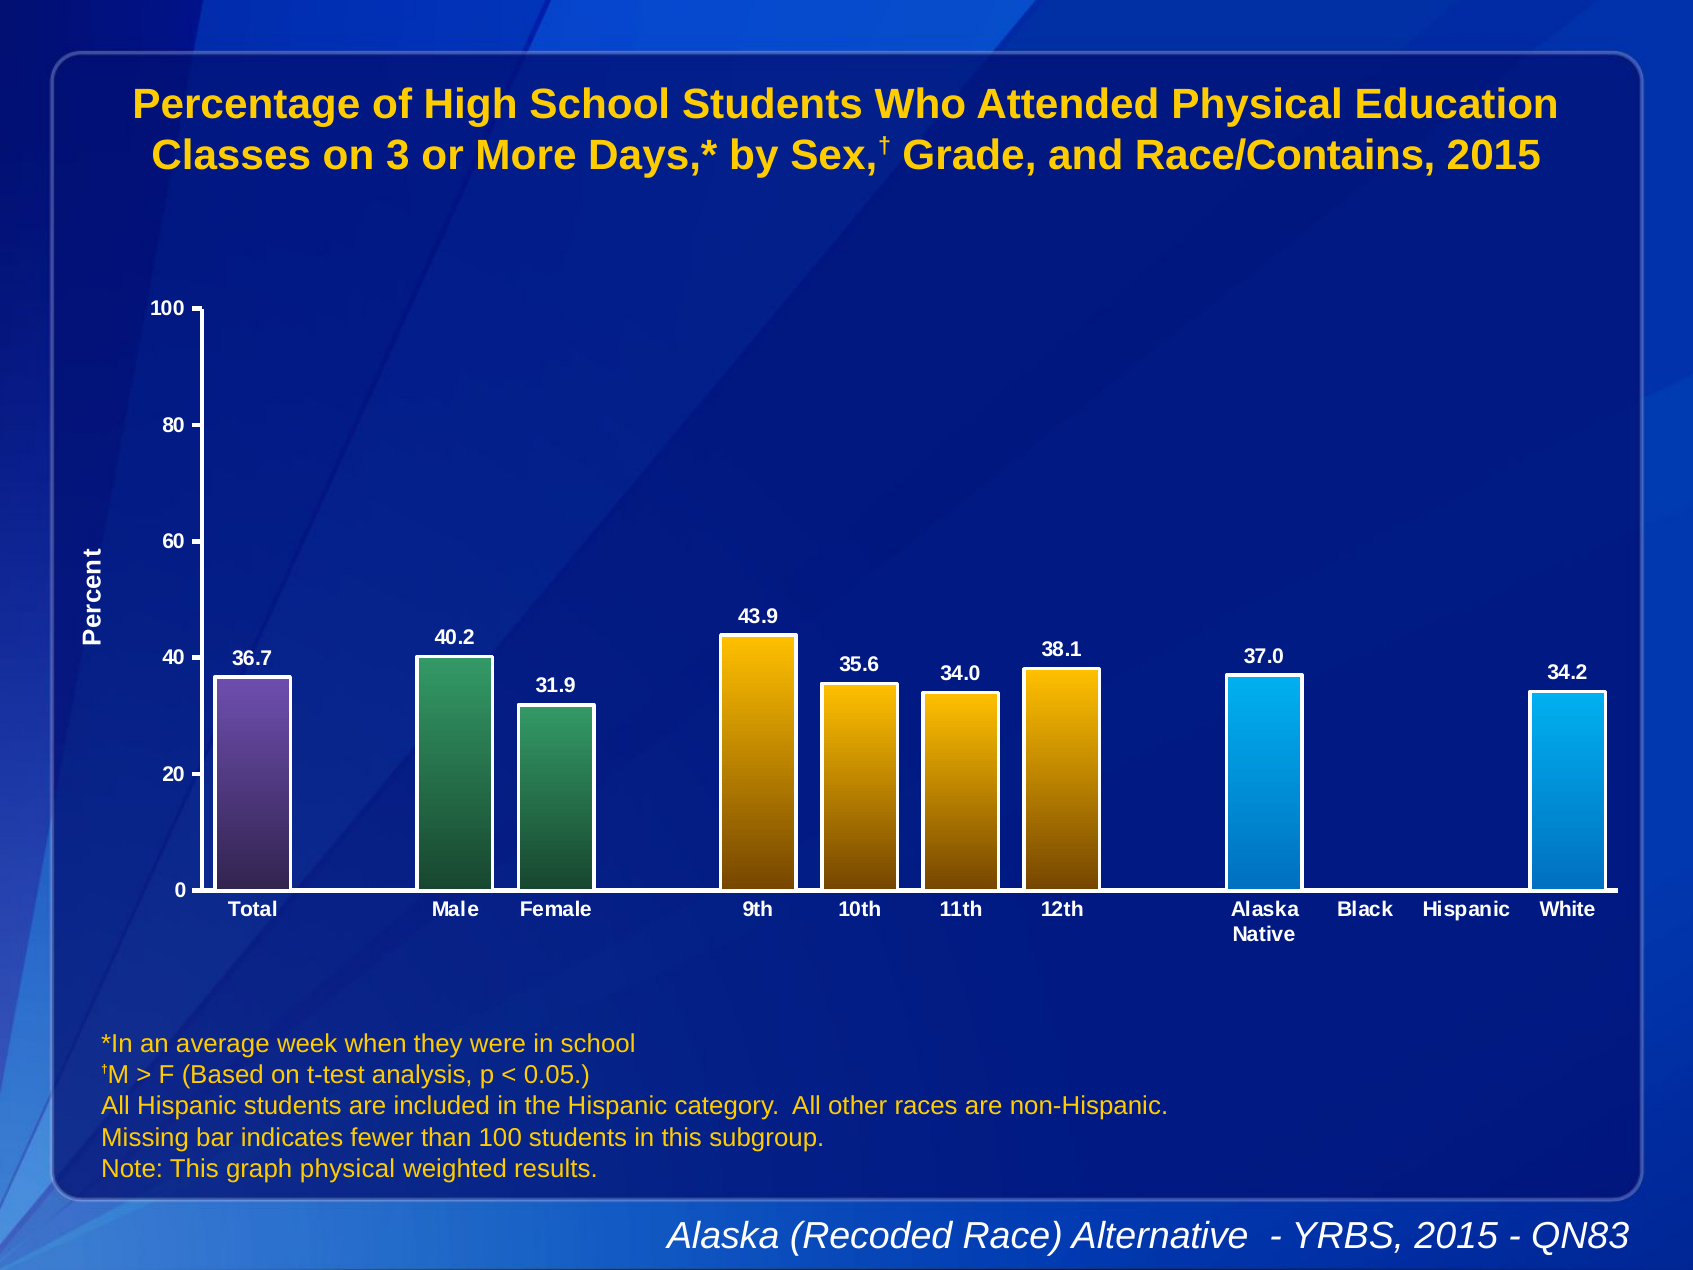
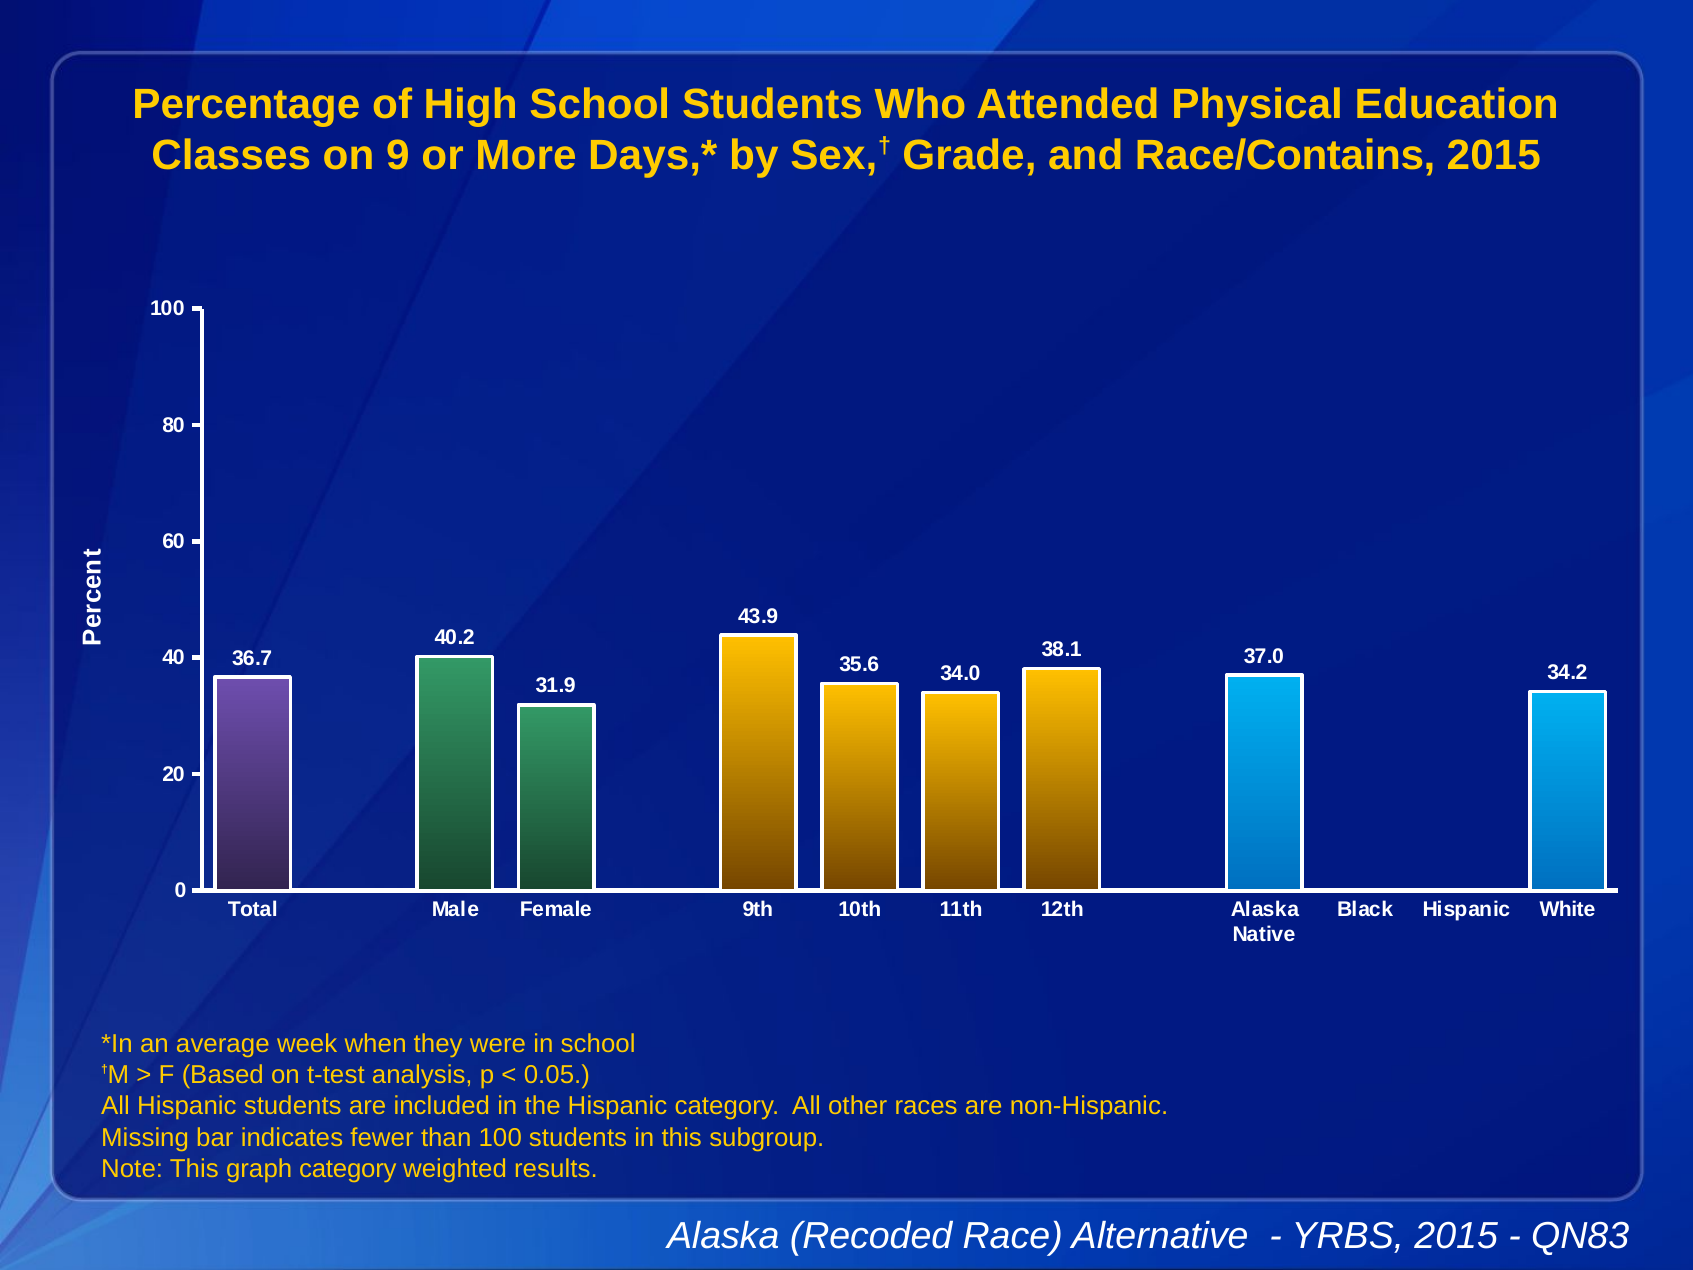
3: 3 -> 9 (398, 155)
graph physical: physical -> category (348, 1168)
